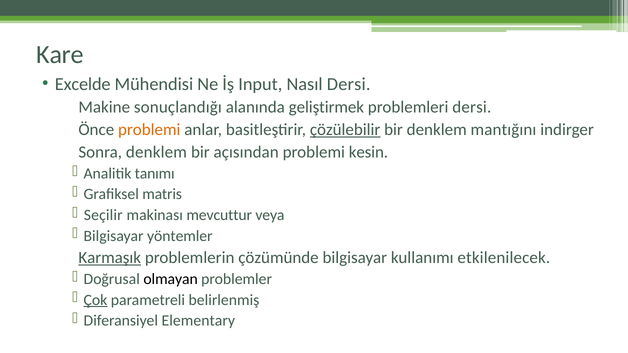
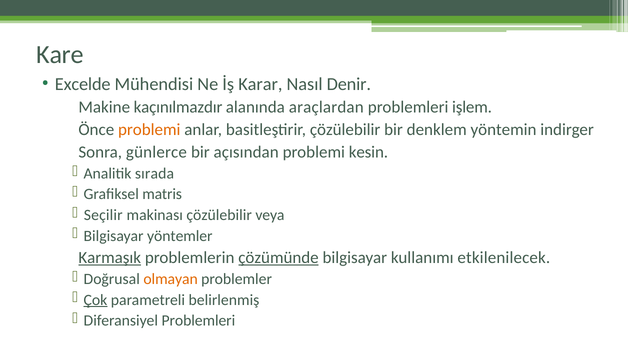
Input: Input -> Karar (260, 84)
Nasıl Dersi: Dersi -> Denir (349, 84)
sonuçlandığı: sonuçlandığı -> kaçınılmazdır (178, 107)
geliştirmek: geliştirmek -> araçlardan (326, 107)
problemleri dersi: dersi -> işlem (472, 107)
çözülebilir underline: present -> none (345, 130)
mantığını: mantığını -> yöntemin (504, 130)
Sonra denklem: denklem -> günlerce (156, 152)
tanımı: tanımı -> sırada (155, 174)
makinası mevcuttur: mevcuttur -> çözülebilir (219, 215)
çözümünde underline: none -> present (279, 258)
olmayan colour: black -> orange (171, 279)
Diferansiyel Elementary: Elementary -> Problemleri (198, 321)
